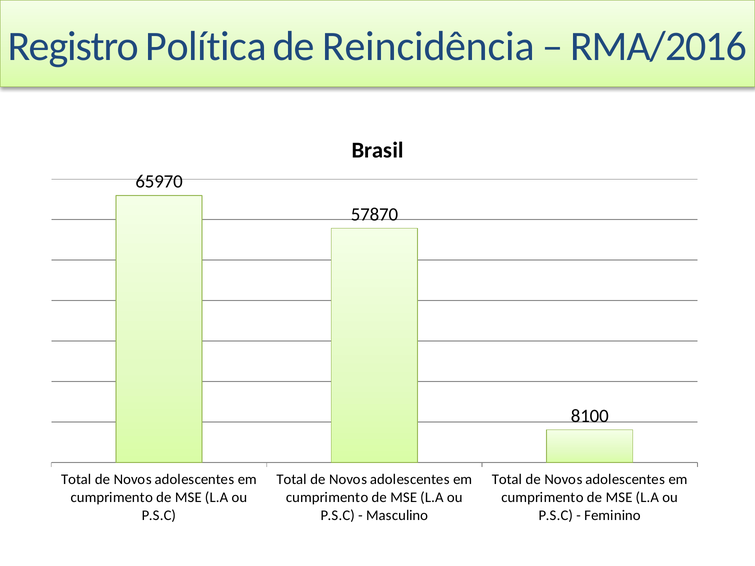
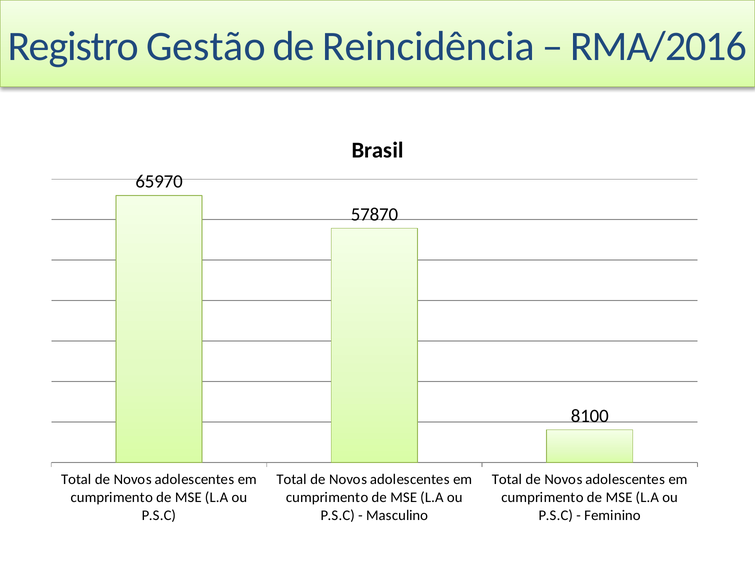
Política: Política -> Gestão (206, 46)
